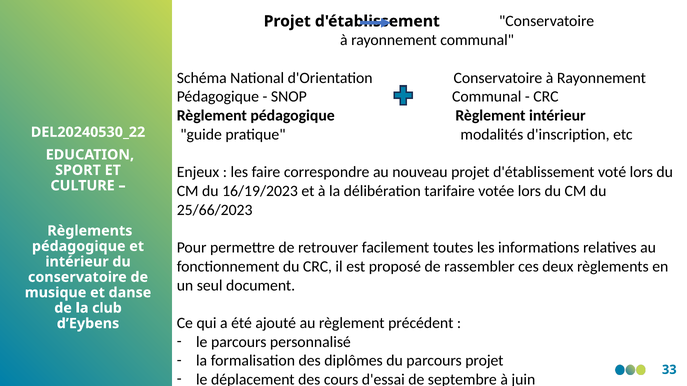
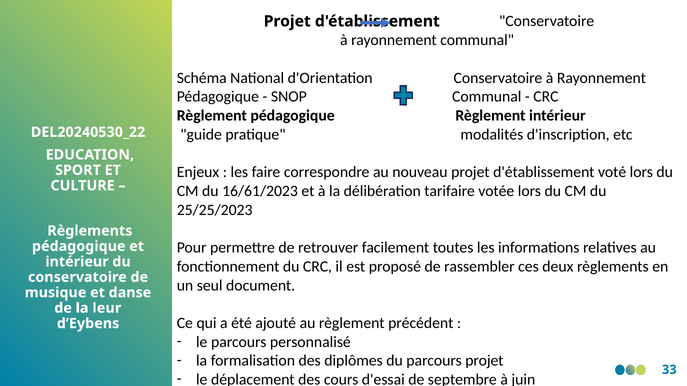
16/19/2023: 16/19/2023 -> 16/61/2023 (260, 191)
25/66/2023: 25/66/2023 -> 25/25/2023 (215, 210)
club: club -> leur (107, 308)
